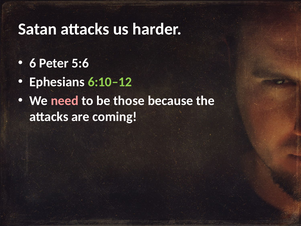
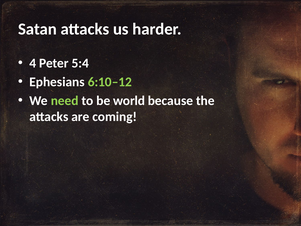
6: 6 -> 4 (33, 63)
5:6: 5:6 -> 5:4 (80, 63)
need colour: pink -> light green (65, 101)
those: those -> world (129, 101)
